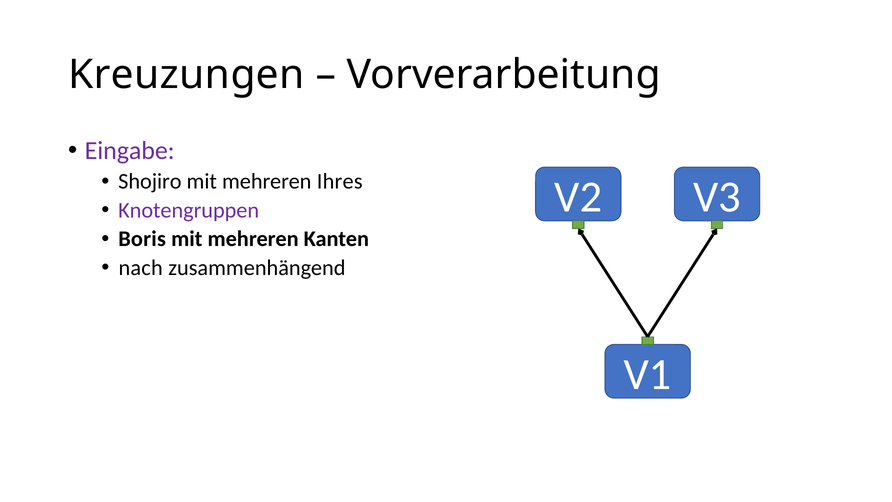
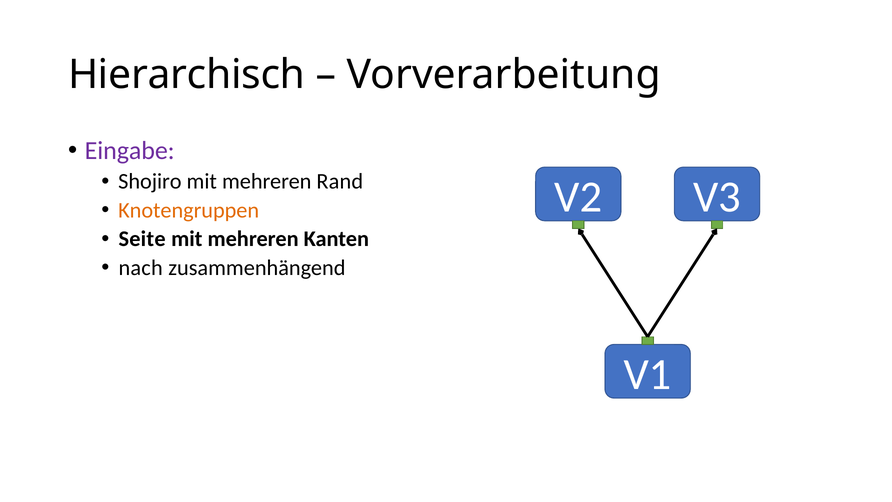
Kreuzungen: Kreuzungen -> Hierarchisch (187, 75)
Ihres: Ihres -> Rand (340, 182)
Knotengruppen colour: purple -> orange (189, 210)
Boris: Boris -> Seite (142, 239)
